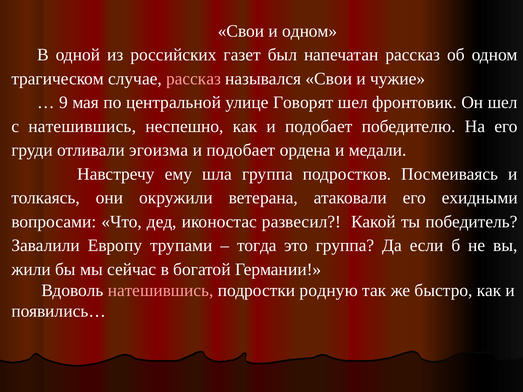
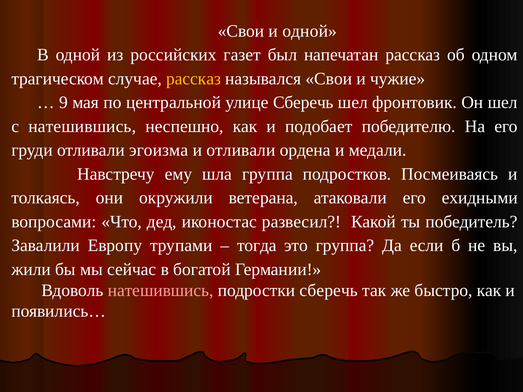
и одном: одном -> одной (310, 31)
рассказ colour: pink -> yellow (194, 79)
улице Говорят: Говорят -> Сберечь (303, 103)
подобает: подобает -> отливали (241, 150)
подростки родную: родную -> сберечь (329, 290)
